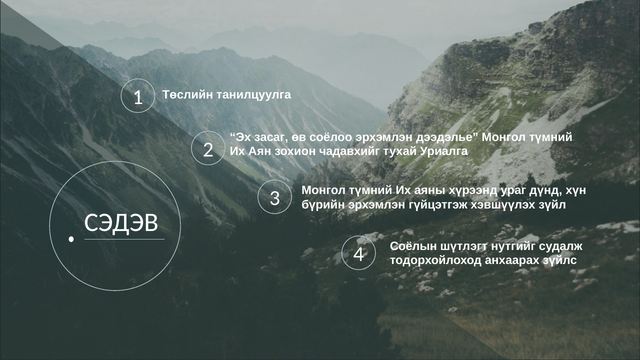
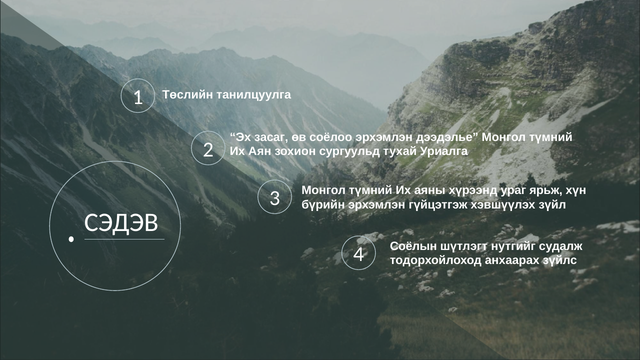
чадавхийг: чадавхийг -> сургуульд (350, 152)
дүнд: дүнд -> ярьж (546, 190)
